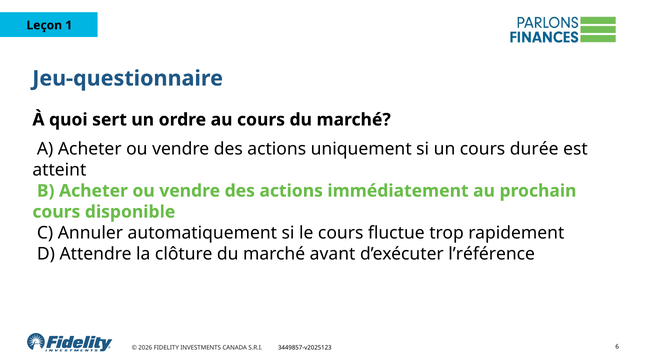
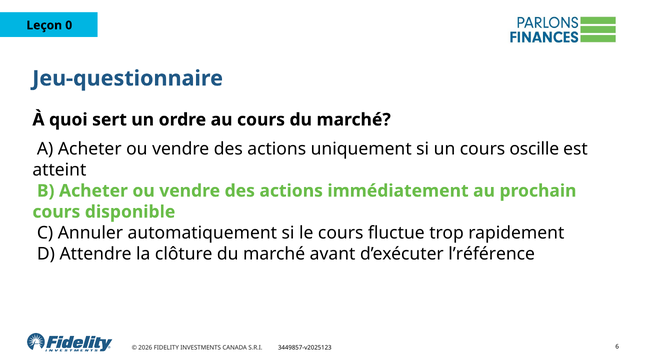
1: 1 -> 0 (69, 25)
durée: durée -> oscille (534, 149)
